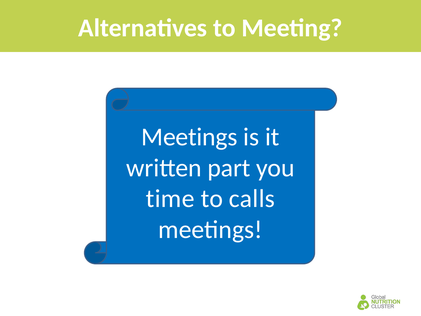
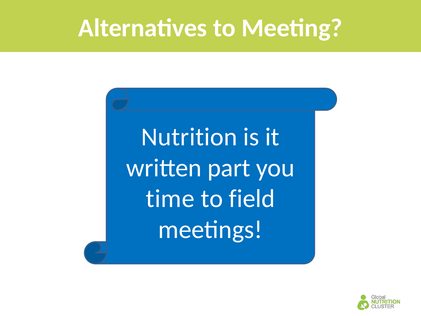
Meetings: Meetings -> Nutrition (189, 137)
calls: calls -> field (252, 199)
